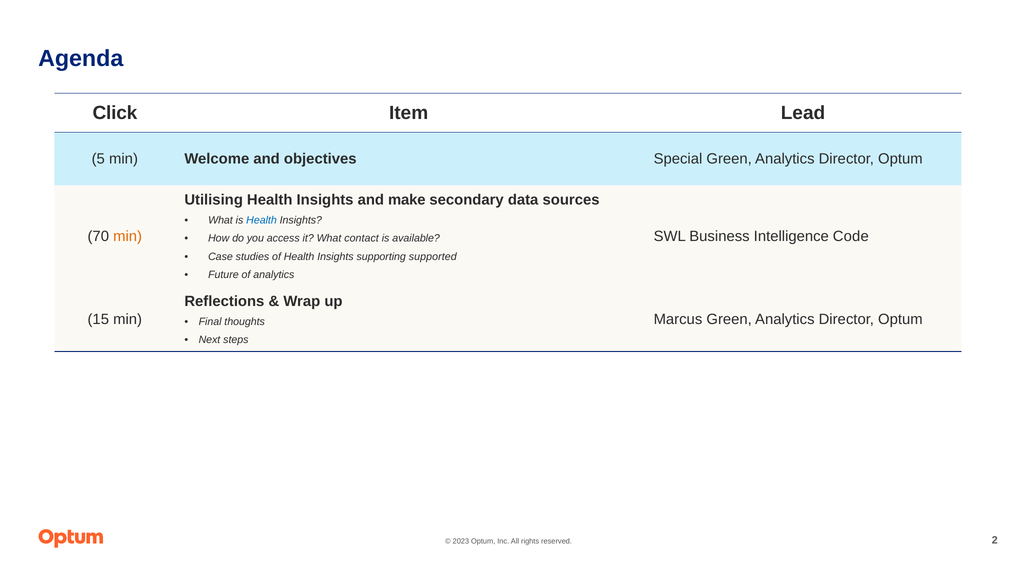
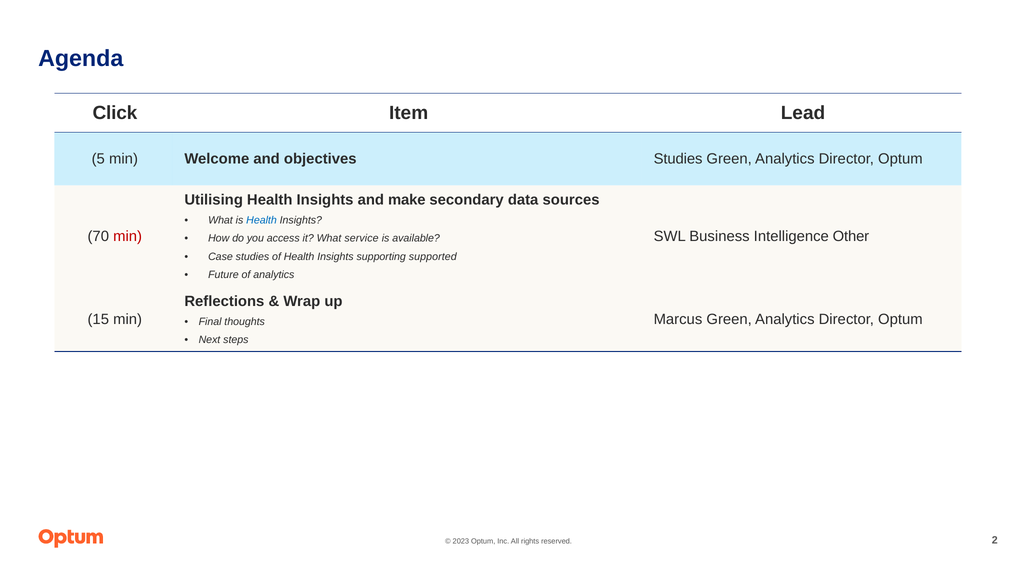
objectives Special: Special -> Studies (678, 159)
min colour: orange -> red (128, 236)
Code: Code -> Other (851, 236)
contact: contact -> service (362, 239)
